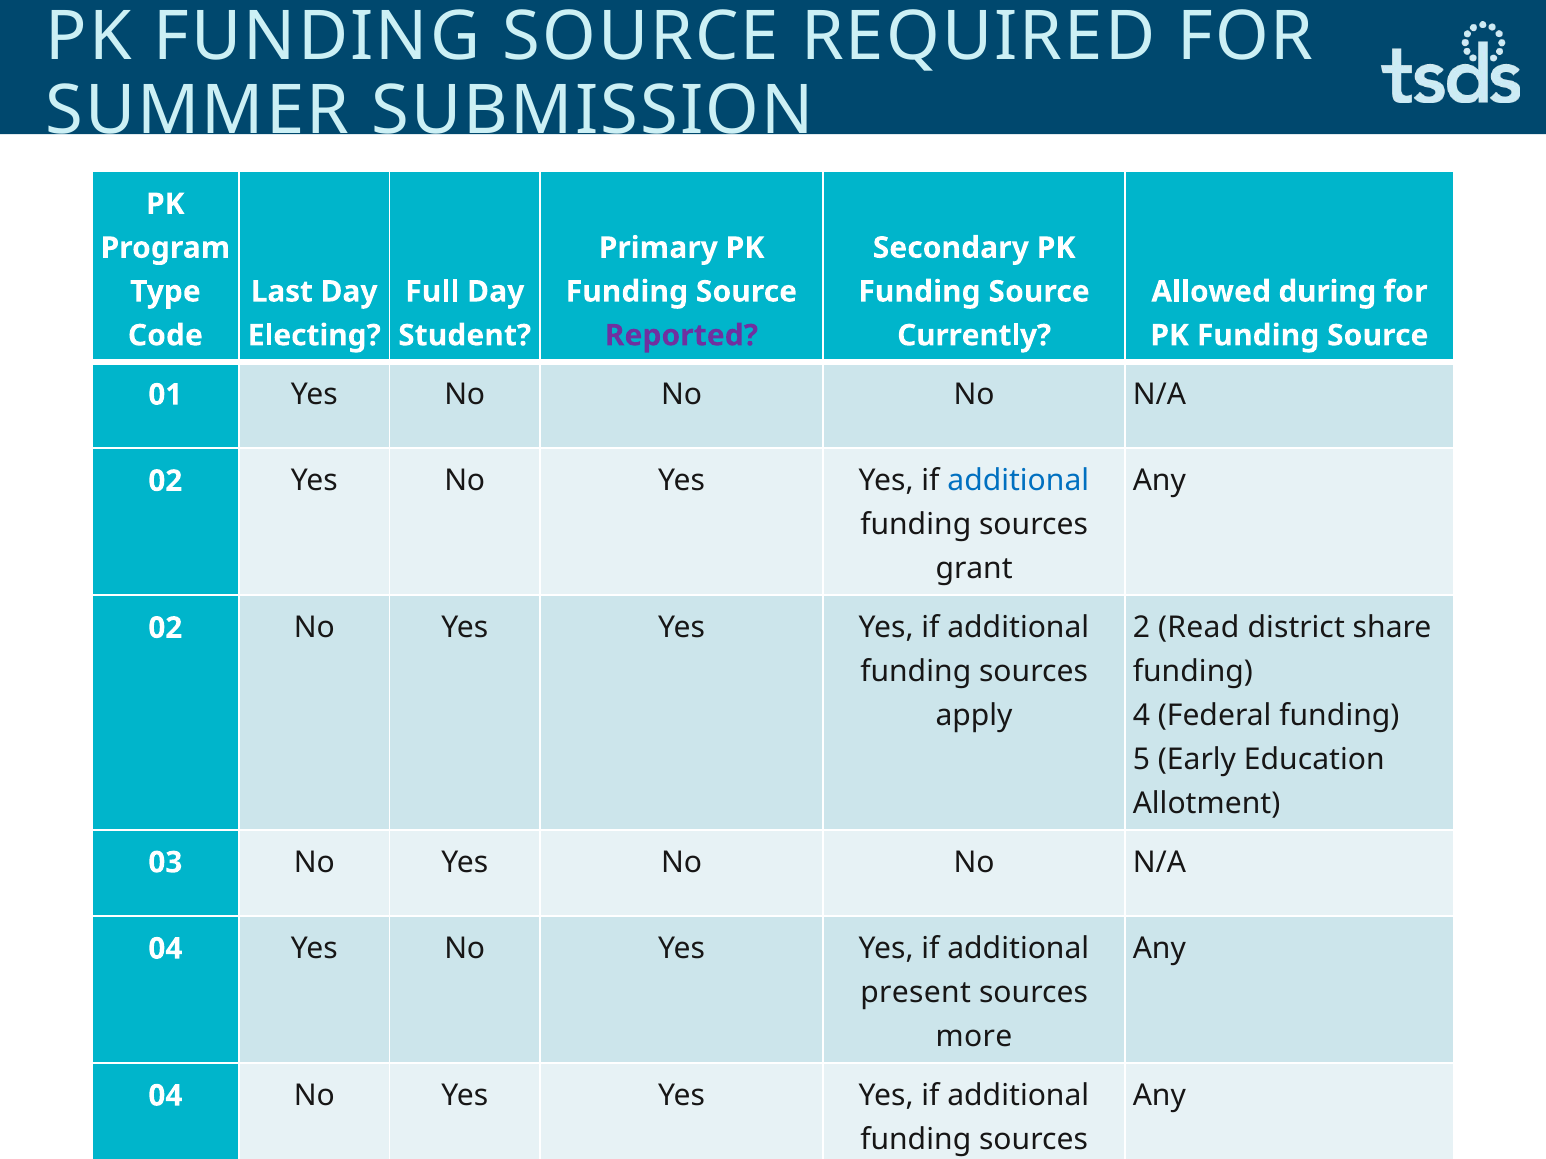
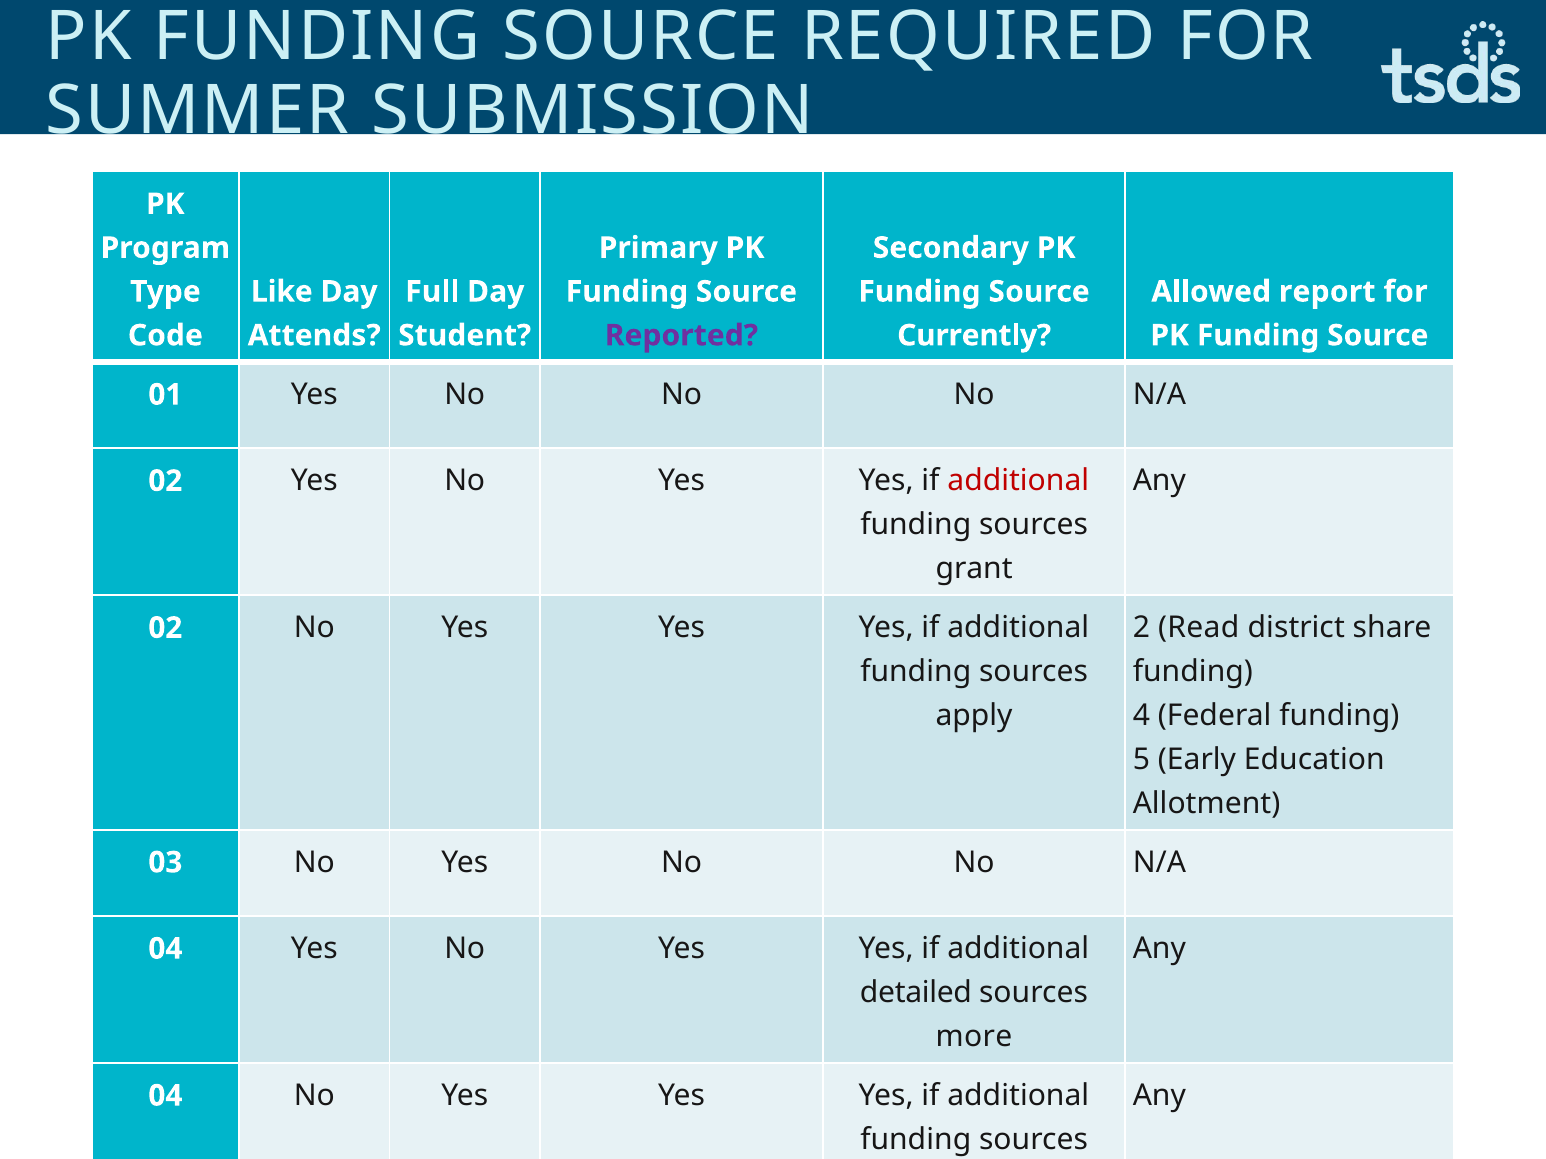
Last: Last -> Like (282, 292)
during: during -> report (1327, 292)
Electing: Electing -> Attends (314, 336)
additional colour: blue -> red (1018, 481)
present: present -> detailed (916, 993)
